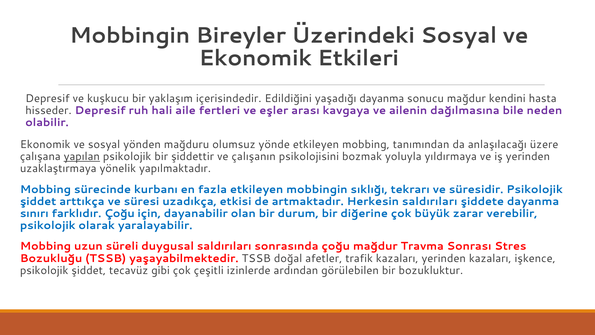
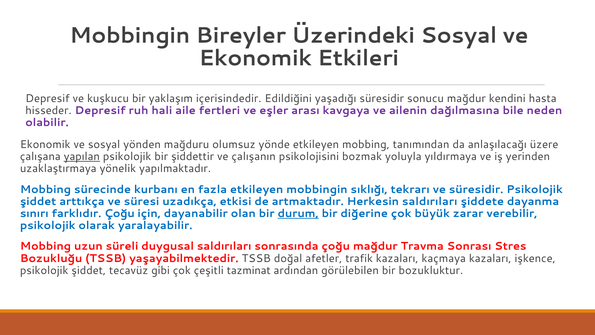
yaşadığı dayanma: dayanma -> süresidir (382, 98)
durum underline: none -> present (298, 213)
kazaları yerinden: yerinden -> kaçmaya (444, 258)
izinlerde: izinlerde -> tazminat (249, 270)
